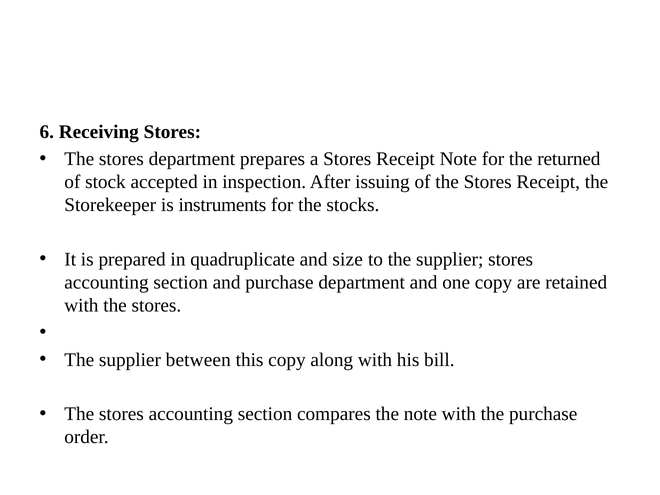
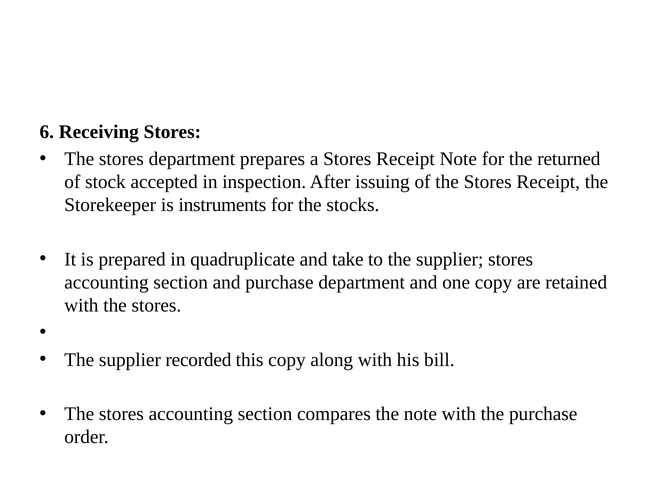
size: size -> take (348, 259)
between: between -> recorded (198, 360)
